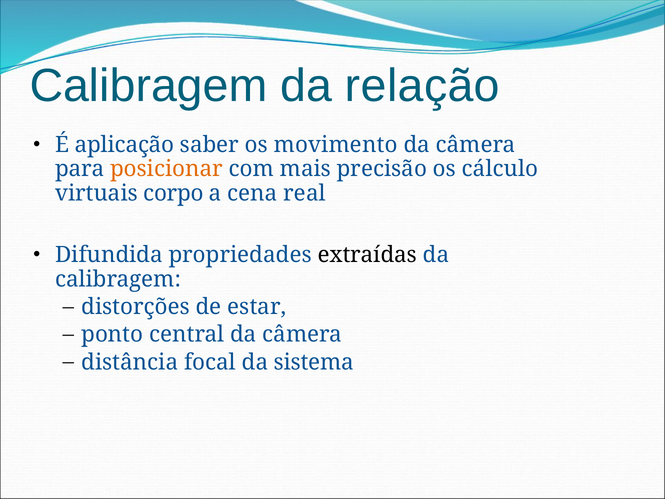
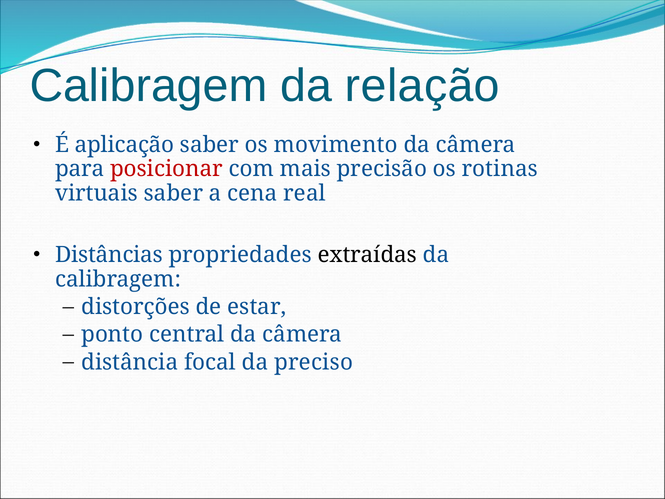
posicionar colour: orange -> red (167, 169)
cálculo: cálculo -> rotinas (500, 169)
virtuais corpo: corpo -> saber (173, 193)
Difundida: Difundida -> Distâncias (109, 255)
sistema: sistema -> preciso (314, 362)
